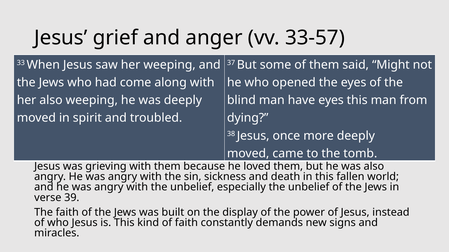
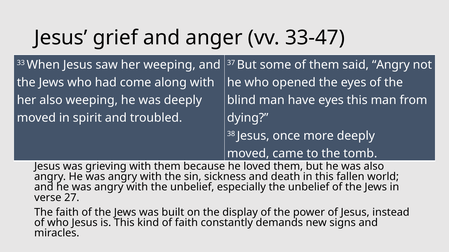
33-57: 33-57 -> 33-47 (315, 38)
said Might: Might -> Angry (391, 65)
39: 39 -> 27 (72, 198)
